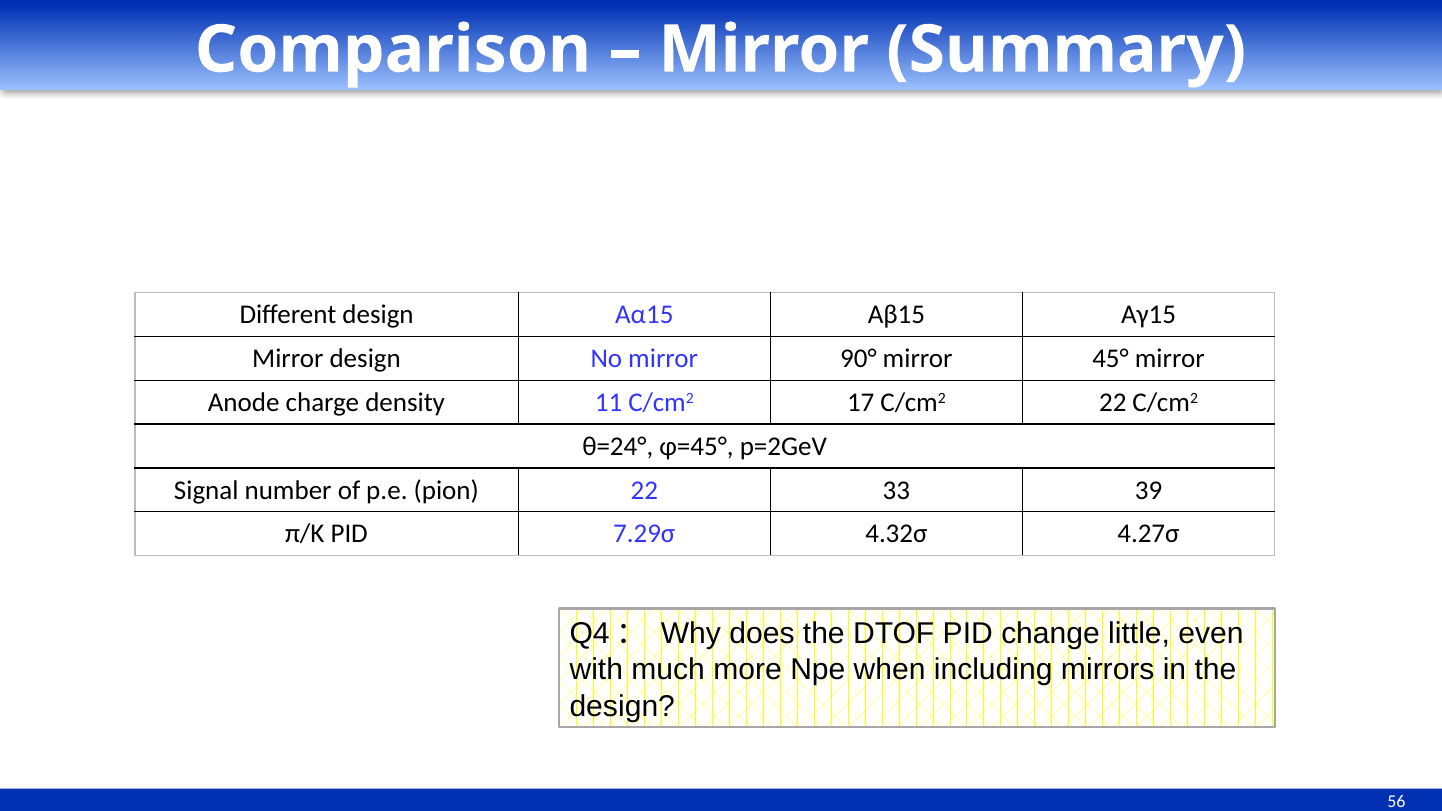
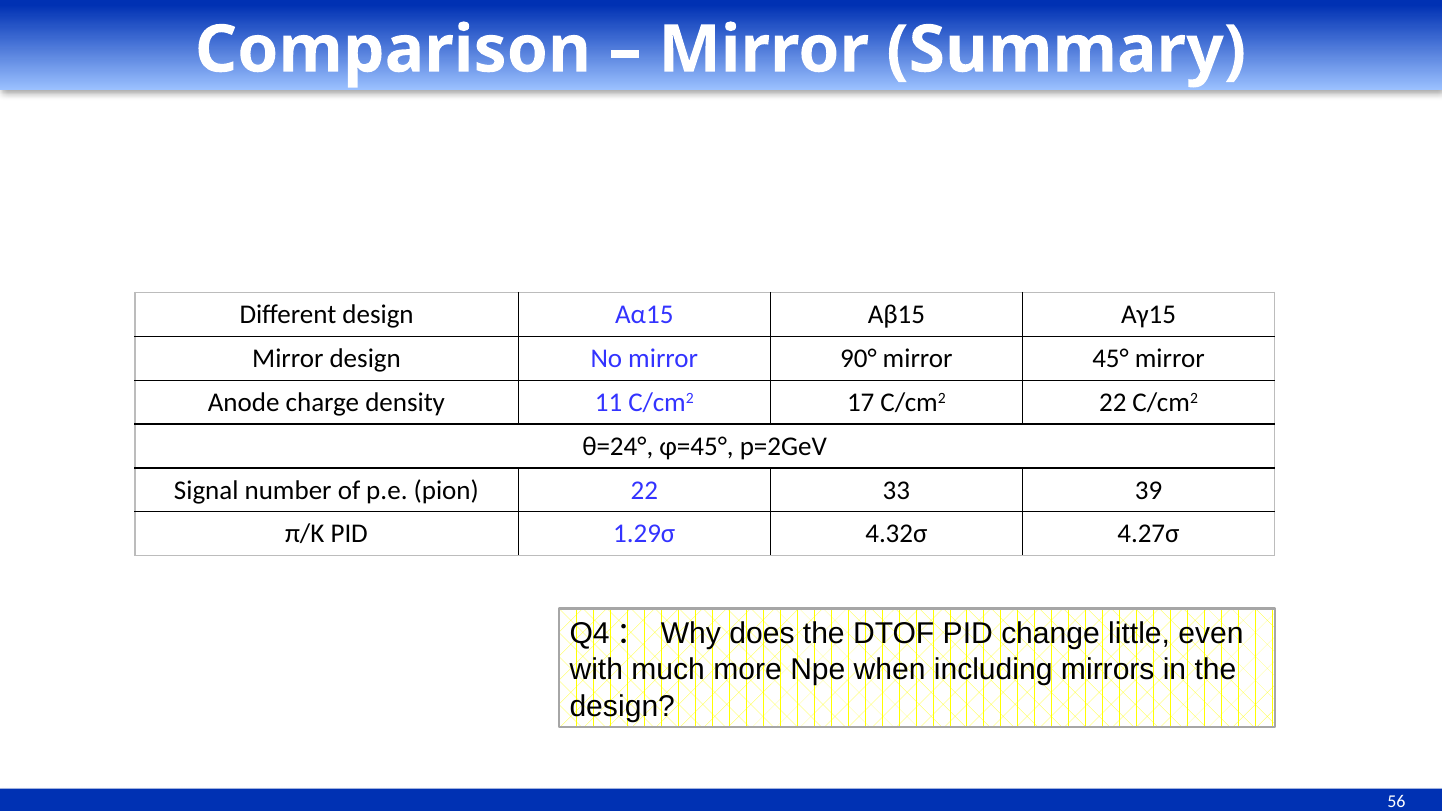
7.29σ: 7.29σ -> 1.29σ (644, 534)
